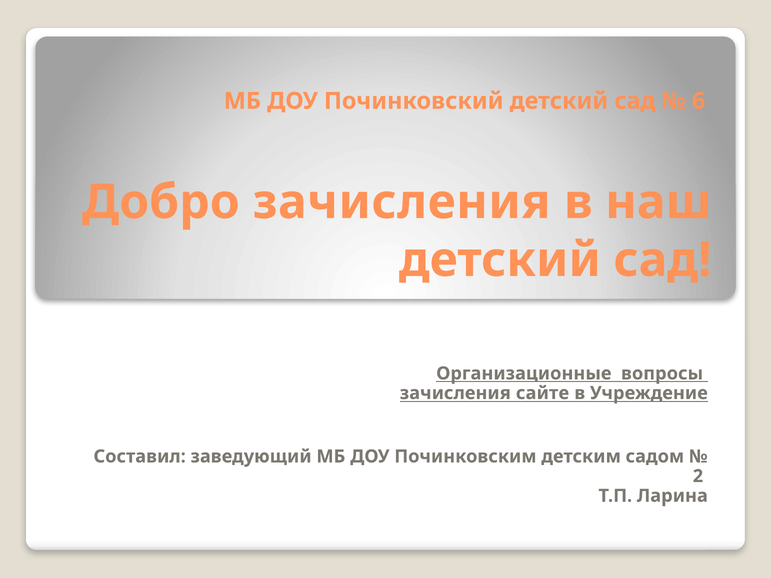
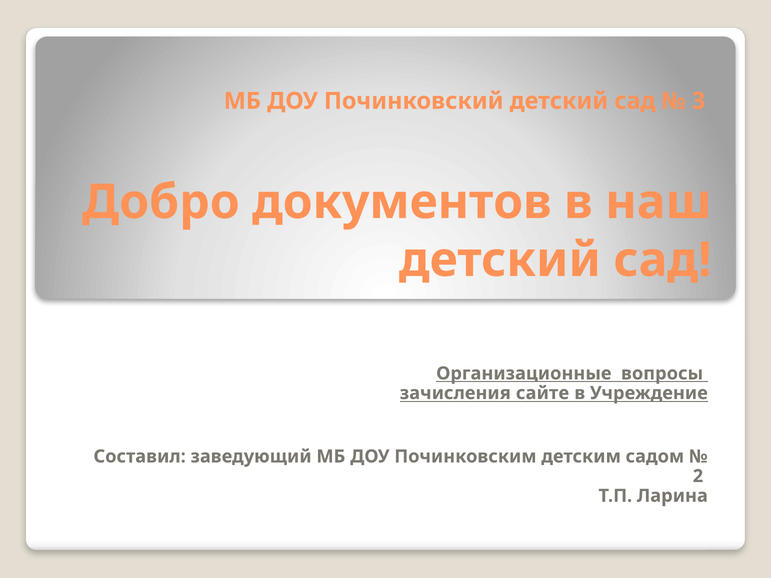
6: 6 -> 3 (699, 101)
Добро зачисления: зачисления -> документов (402, 202)
